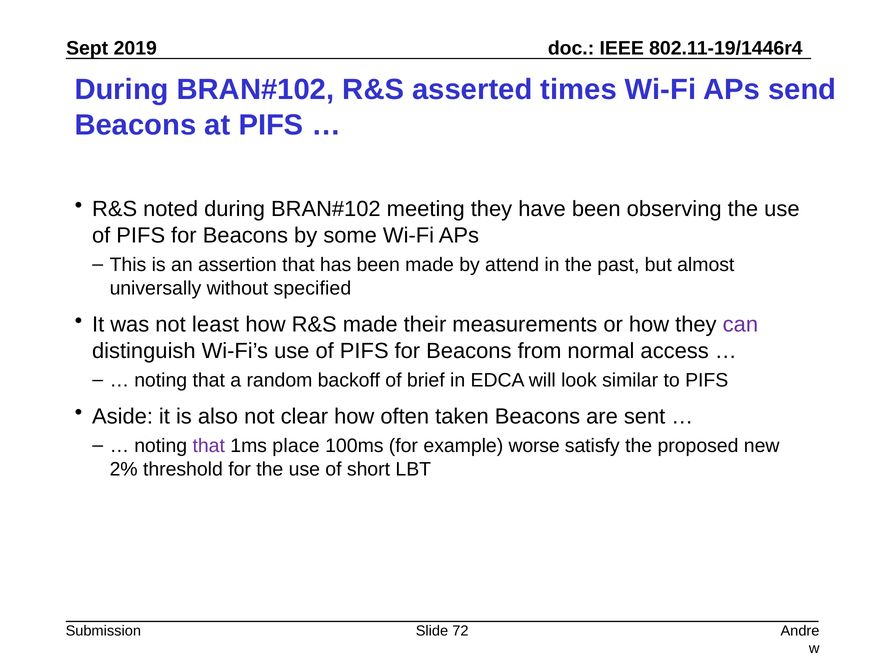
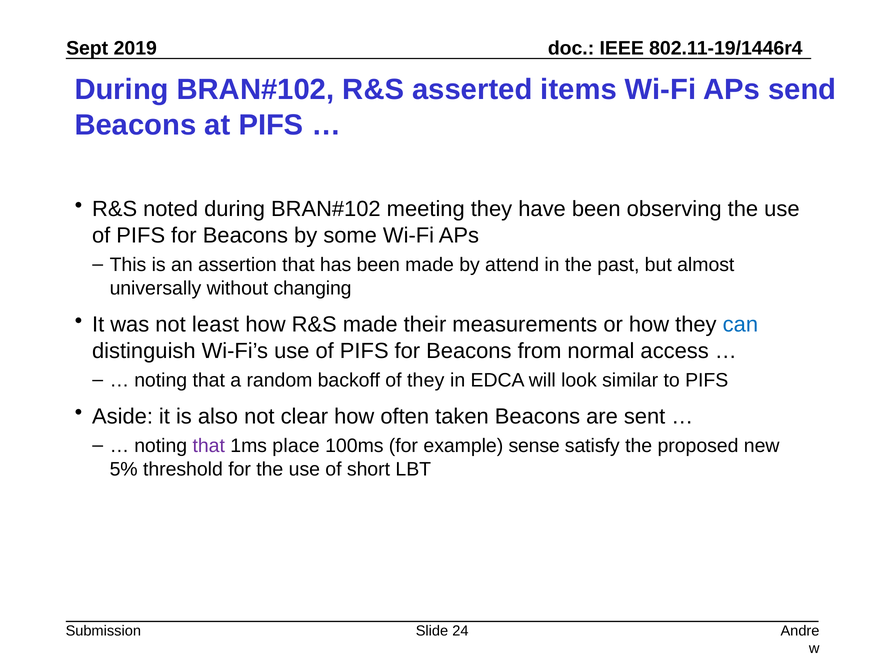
times: times -> items (579, 90)
specified: specified -> changing (313, 288)
can colour: purple -> blue (740, 324)
of brief: brief -> they (426, 380)
worse: worse -> sense (534, 446)
2%: 2% -> 5% (124, 469)
72: 72 -> 24 (460, 631)
